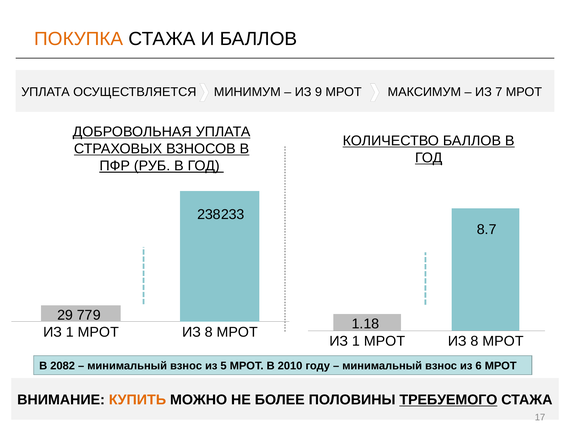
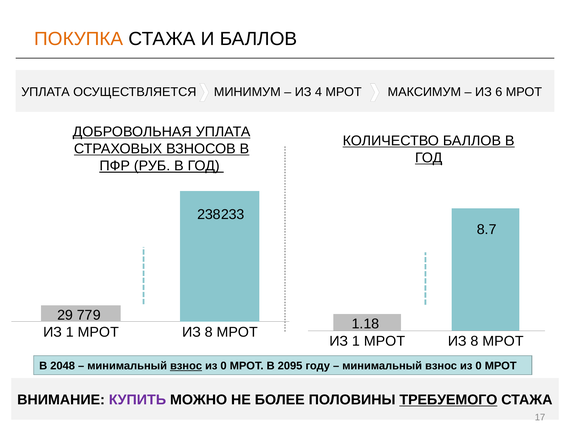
9: 9 -> 4 (318, 92)
7: 7 -> 6 (499, 92)
2082: 2082 -> 2048 (63, 366)
взнос underline: none -> present (186, 366)
5: 5 -> 0 (224, 366)
2010: 2010 -> 2095 (290, 366)
6: 6 -> 0 (479, 366)
КУПИТЬ colour: orange -> purple (137, 400)
